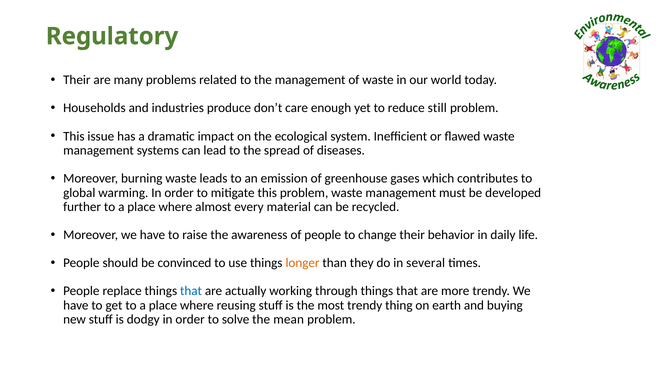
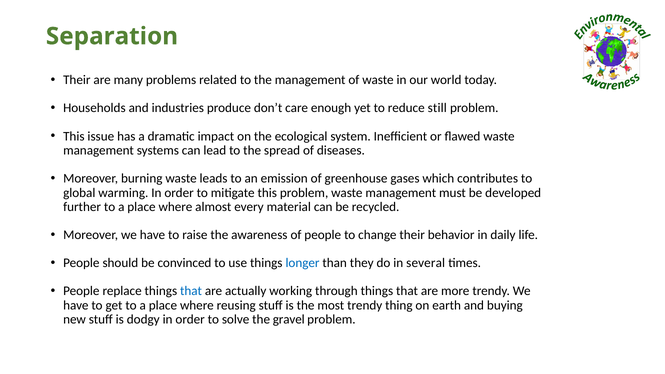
Regulatory: Regulatory -> Separation (112, 36)
longer colour: orange -> blue (303, 263)
mean: mean -> gravel (289, 320)
